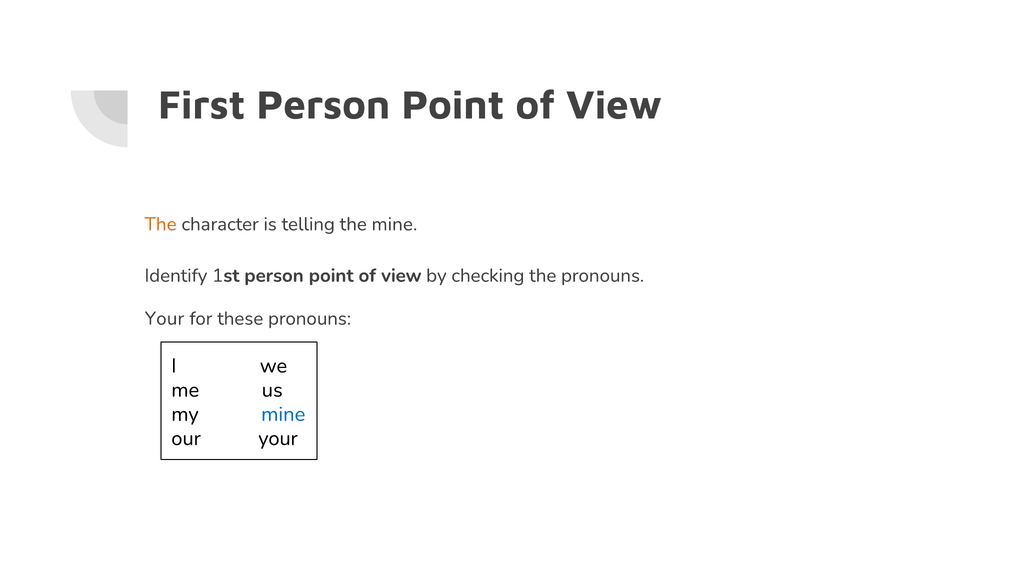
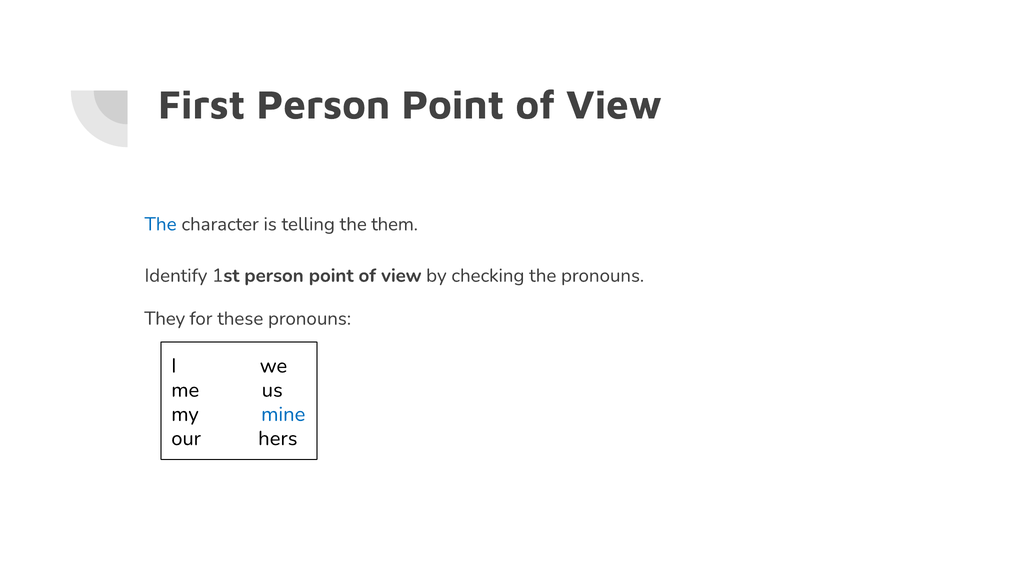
The colour: orange -> blue (161, 224)
the mine: mine -> them (395, 224)
Your: Your -> They (165, 318)
our your: your -> hers (278, 438)
